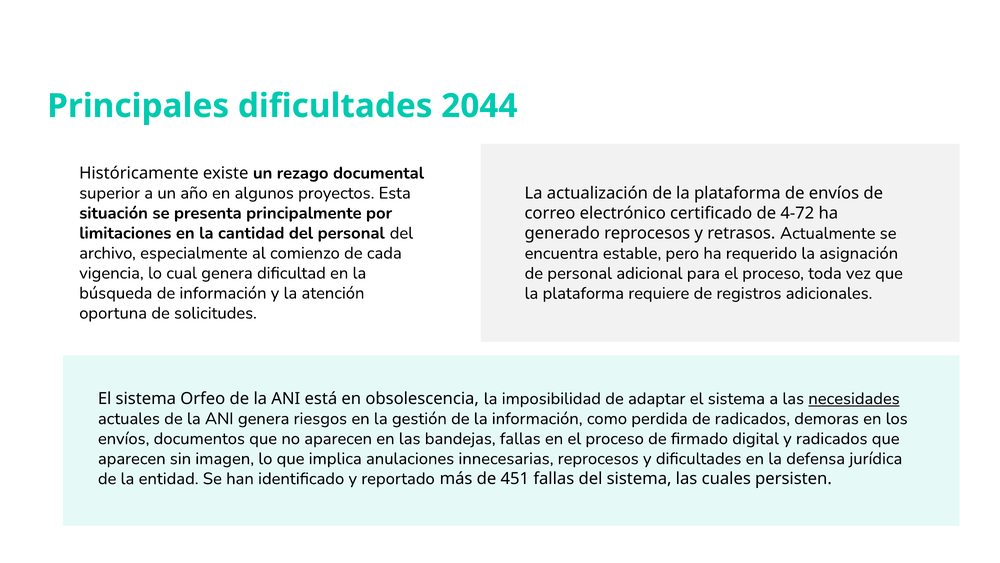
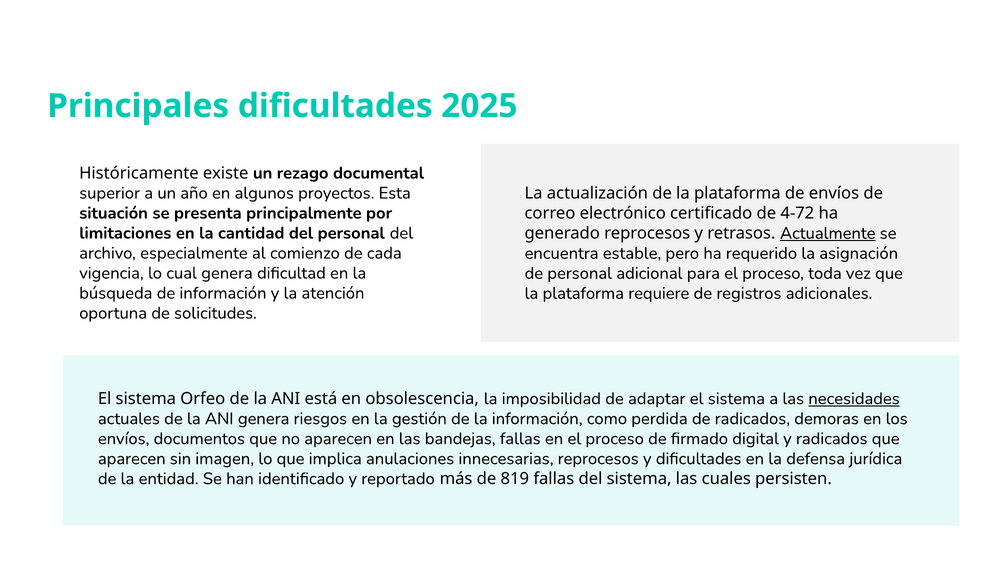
2044: 2044 -> 2025 (479, 106)
Actualmente underline: none -> present (828, 233)
451: 451 -> 819 (515, 478)
